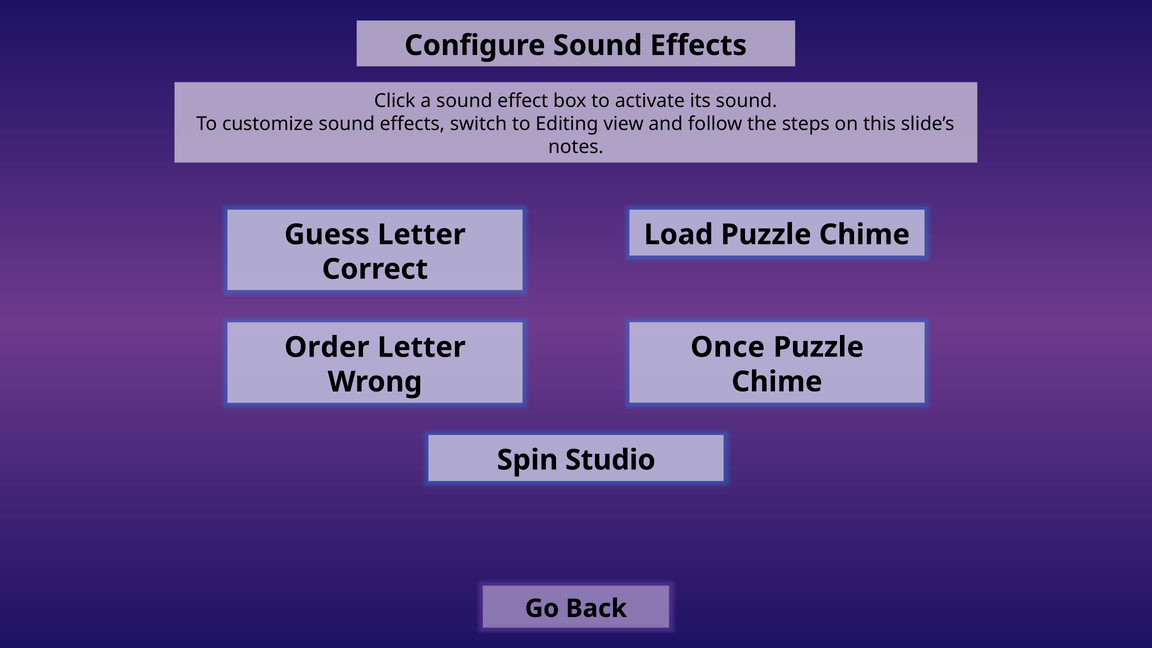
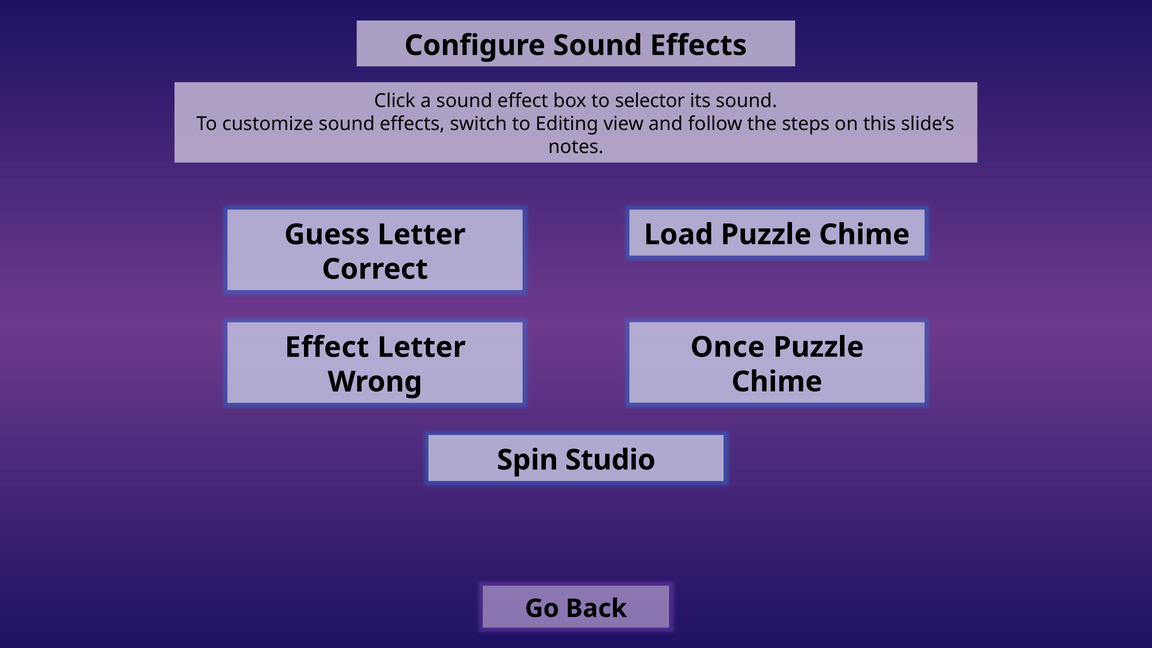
activate: activate -> selector (650, 101)
Order: Order -> Effect (327, 347)
